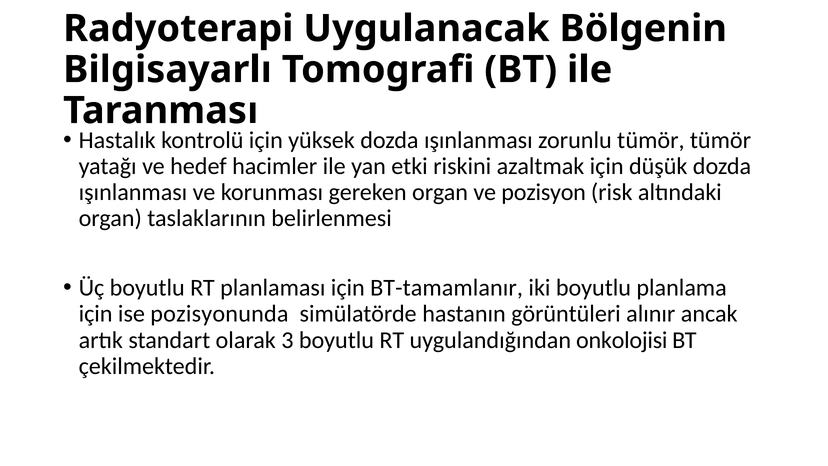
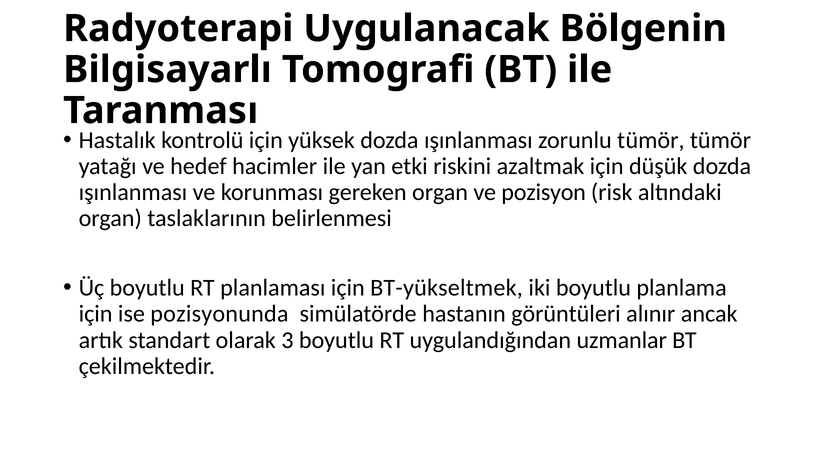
BT-tamamlanır: BT-tamamlanır -> BT-yükseltmek (446, 288)
onkolojisi: onkolojisi -> uzmanlar (622, 340)
